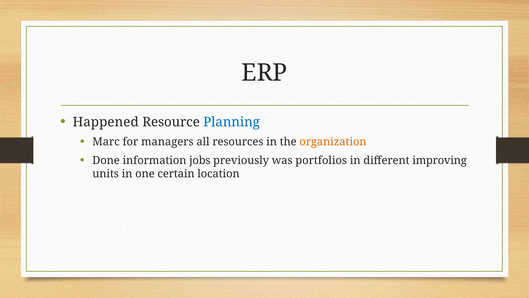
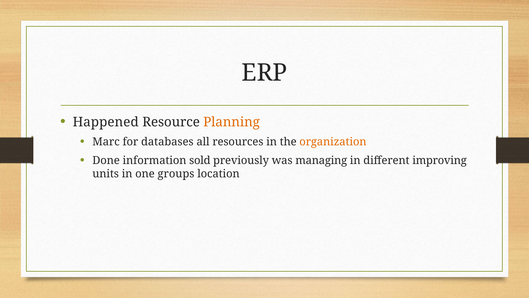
Planning colour: blue -> orange (232, 122)
managers: managers -> databases (167, 142)
jobs: jobs -> sold (200, 160)
portfolios: portfolios -> managing (321, 160)
certain: certain -> groups (176, 174)
